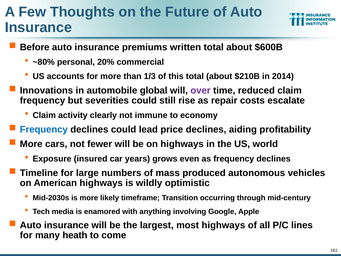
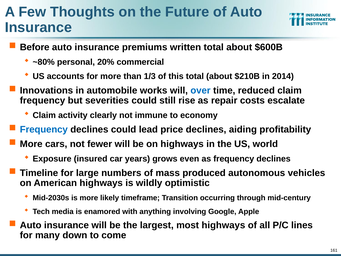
global: global -> works (154, 90)
over colour: purple -> blue (201, 90)
heath: heath -> down (75, 235)
